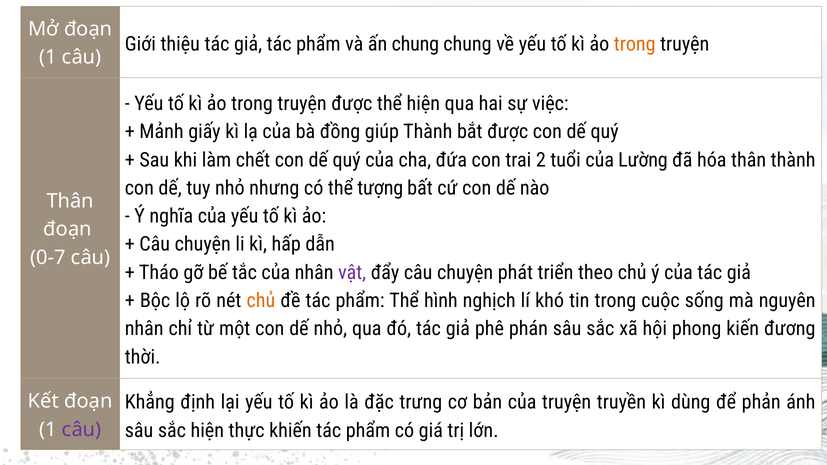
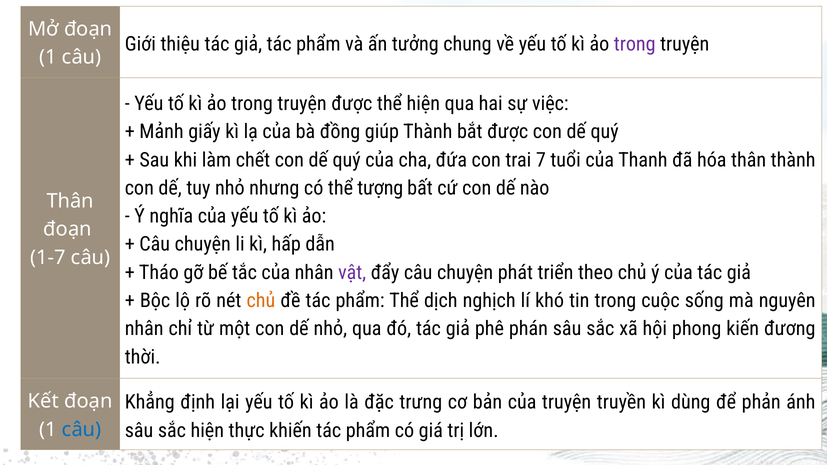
ấn chung: chung -> tưởng (415, 44)
trong colour: orange -> purple (635, 44)
2: 2 -> 7 (541, 160)
Lường: Lường -> Thanh (643, 160)
0-7: 0-7 -> 1-7 (48, 258)
hình: hình -> dịch (441, 301)
câu colour: purple -> blue (82, 430)
